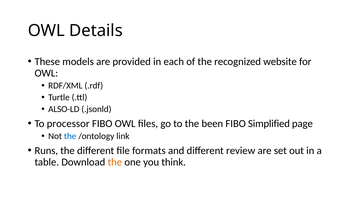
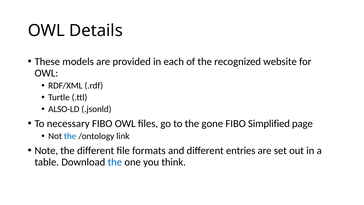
processor: processor -> necessary (68, 123)
been: been -> gone (212, 123)
Runs: Runs -> Note (46, 150)
review: review -> entries (241, 150)
the colour: orange -> blue (115, 162)
